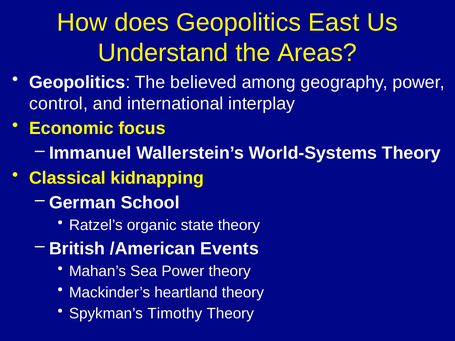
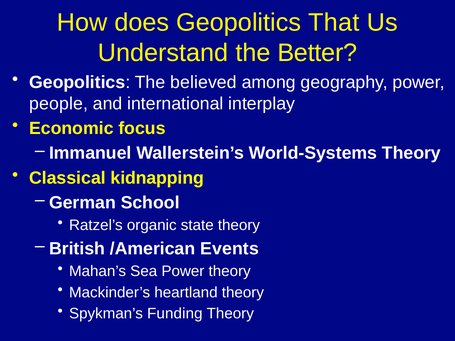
East: East -> That (334, 23)
Areas: Areas -> Better (317, 53)
control: control -> people (59, 104)
Timothy: Timothy -> Funding (175, 314)
